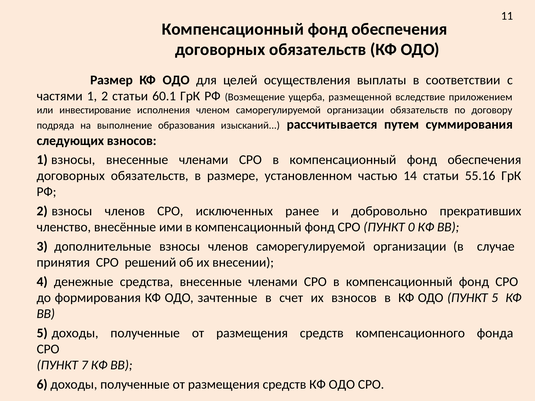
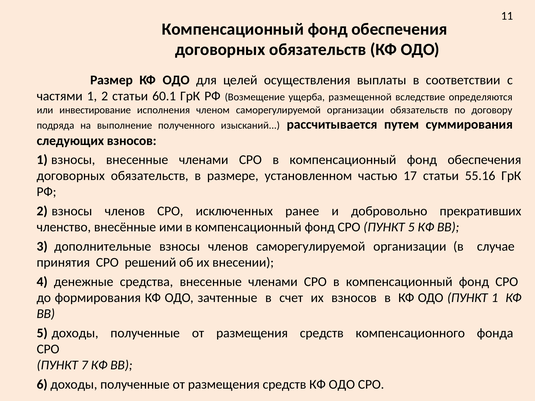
приложением: приложением -> определяются (481, 97)
образования: образования -> полученного (186, 126)
14: 14 -> 17 (410, 176)
ПУНКТ 0: 0 -> 5 (411, 227)
ПУНКТ 5: 5 -> 1 (495, 298)
